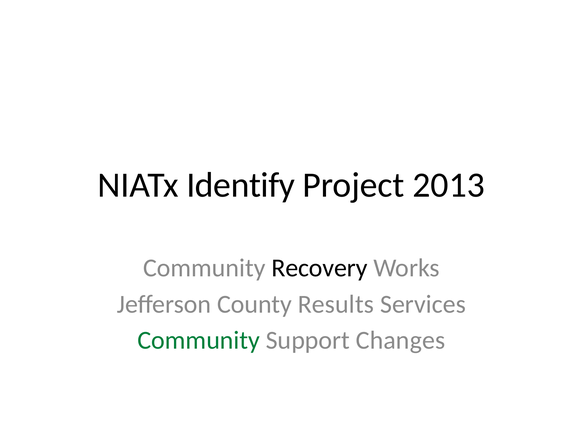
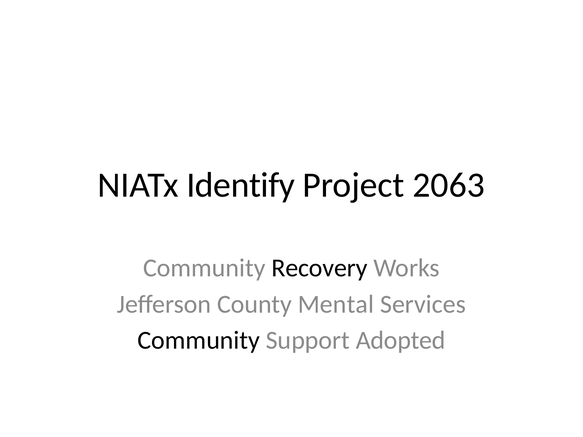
2013: 2013 -> 2063 (449, 185)
Results: Results -> Mental (336, 304)
Community colour: green -> black (199, 341)
Changes: Changes -> Adopted (401, 341)
